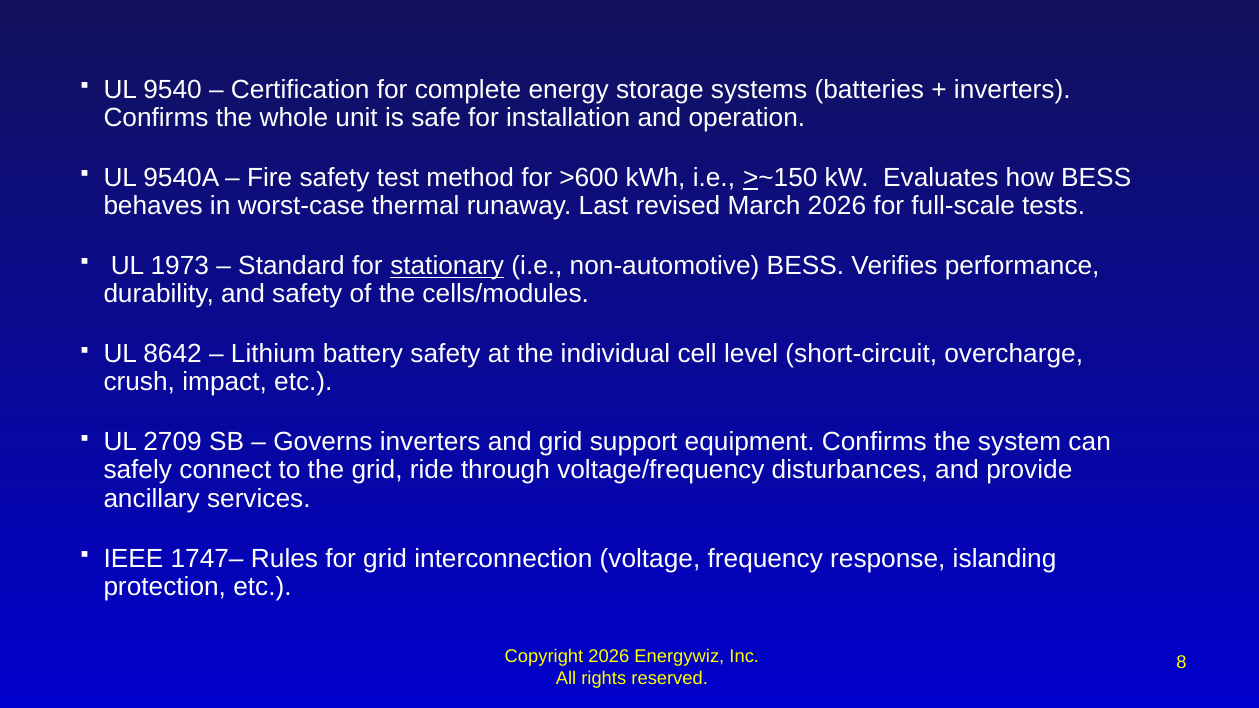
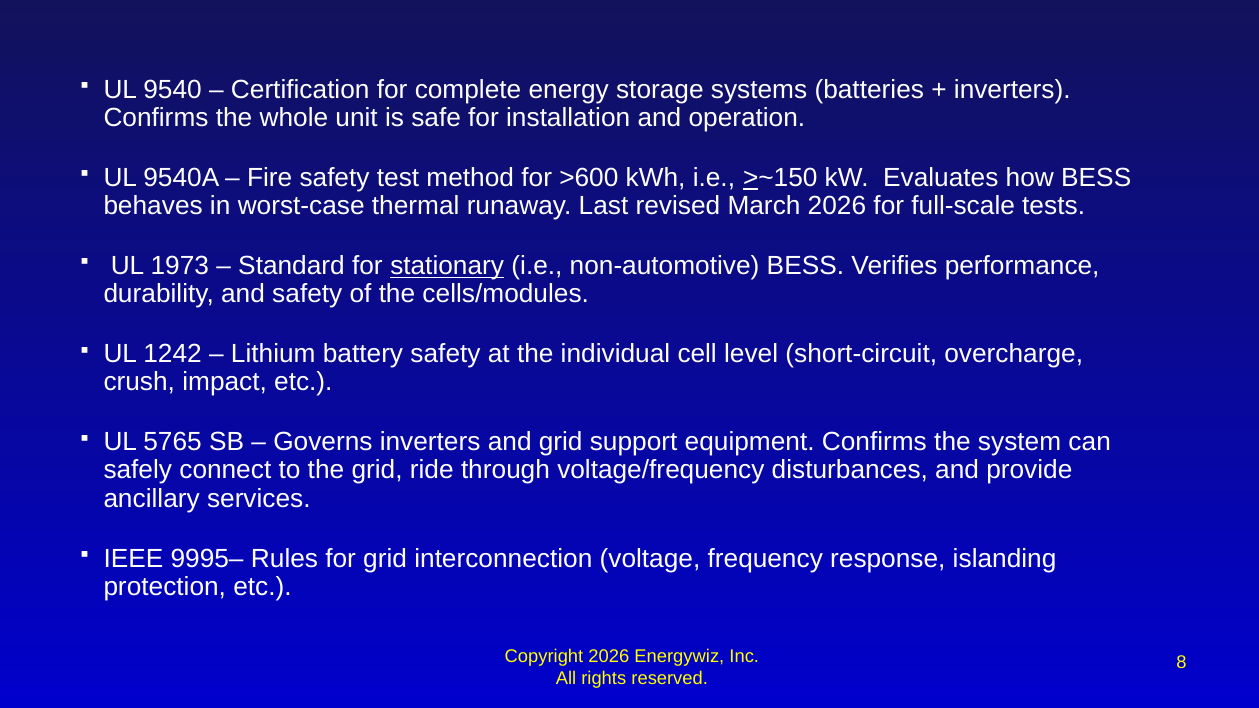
8642: 8642 -> 1242 (173, 354)
2709: 2709 -> 5765 (173, 442)
1747–: 1747– -> 9995– (207, 559)
